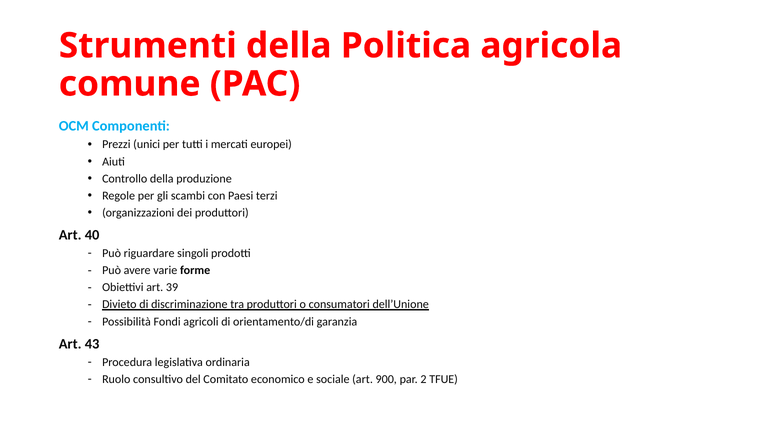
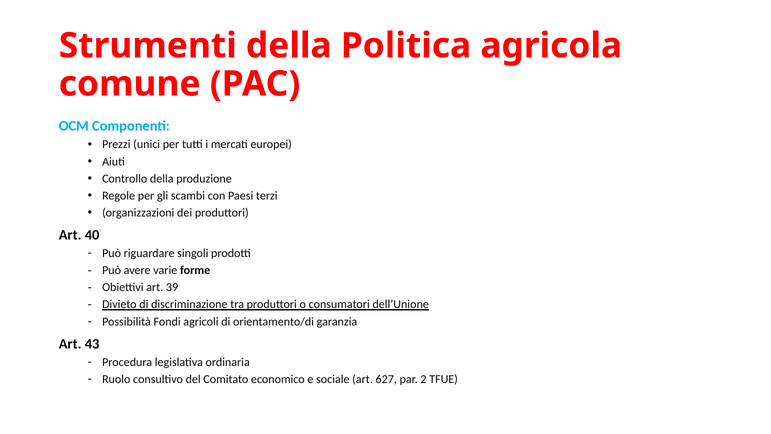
900: 900 -> 627 (386, 379)
